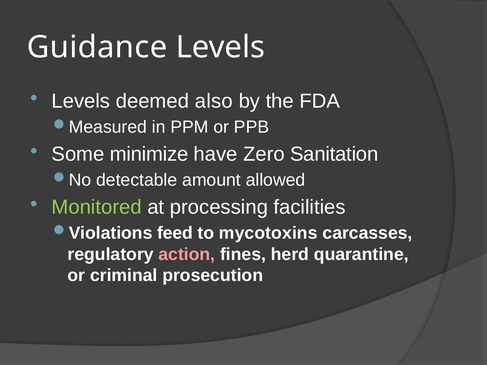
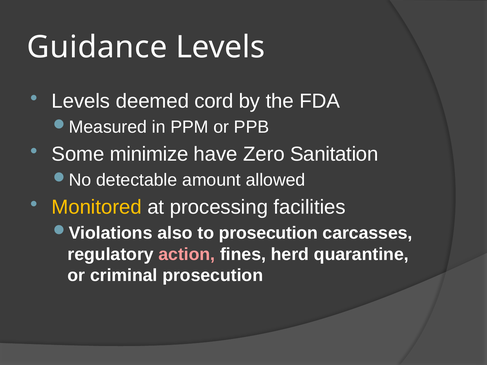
also: also -> cord (214, 101)
Monitored colour: light green -> yellow (97, 207)
feed: feed -> also (175, 233)
to mycotoxins: mycotoxins -> prosecution (268, 233)
